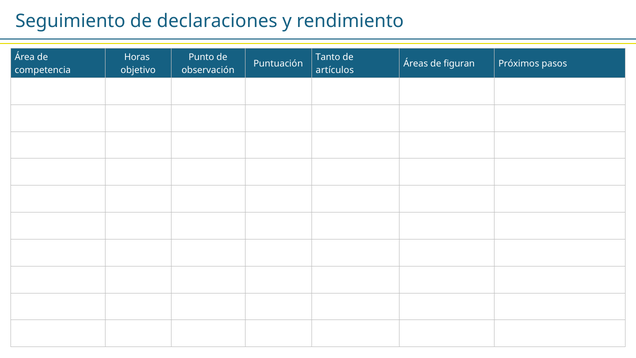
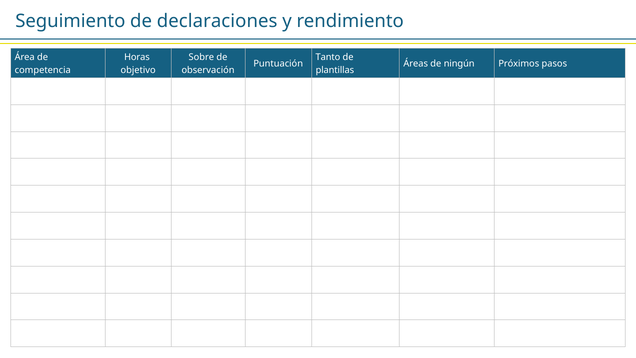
Punto: Punto -> Sobre (201, 57)
figuran: figuran -> ningún (459, 64)
artículos: artículos -> plantillas (335, 70)
